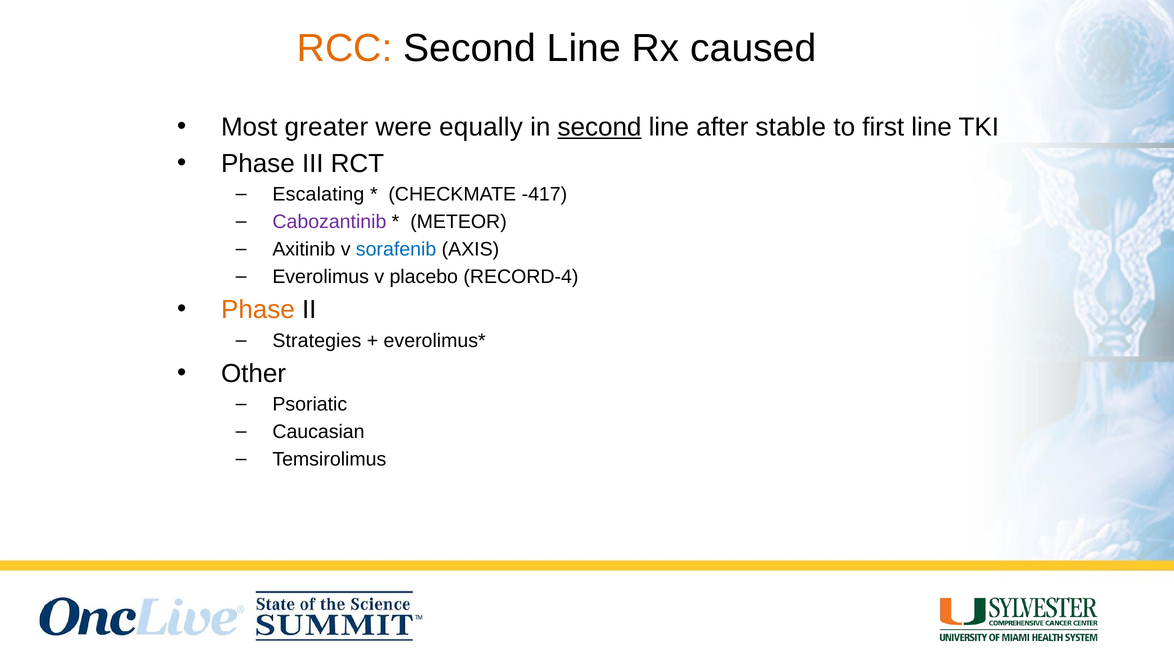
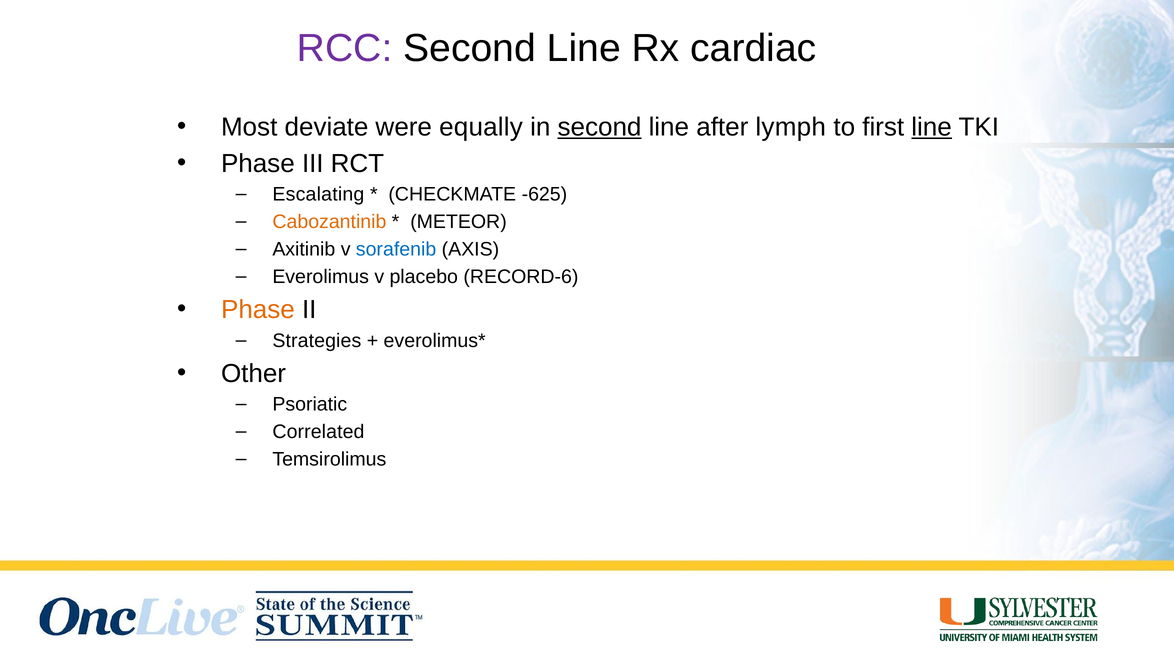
RCC colour: orange -> purple (345, 48)
caused: caused -> cardiac (753, 48)
greater: greater -> deviate (326, 127)
stable: stable -> lymph (791, 127)
line underline: none -> present (932, 127)
-417: -417 -> -625 (544, 194)
Cabozantinib colour: purple -> orange (329, 222)
RECORD-4: RECORD-4 -> RECORD-6 (521, 277)
Caucasian: Caucasian -> Correlated (318, 432)
